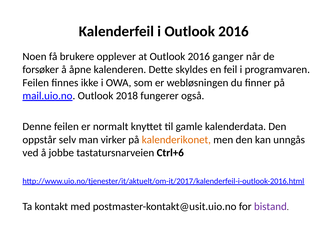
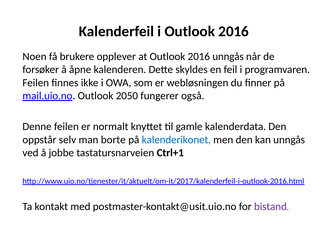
2016 ganger: ganger -> unngås (228, 56)
2018: 2018 -> 2050 (127, 96)
virker: virker -> borte (113, 140)
kalenderikonet colour: orange -> blue (176, 140)
Ctrl+6: Ctrl+6 -> Ctrl+1 (170, 153)
